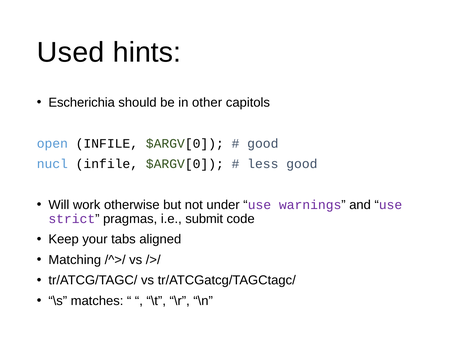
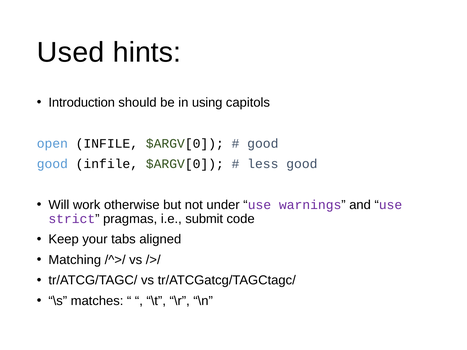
Escherichia: Escherichia -> Introduction (82, 103)
other: other -> using (207, 103)
nucl: nucl -> good (52, 164)
